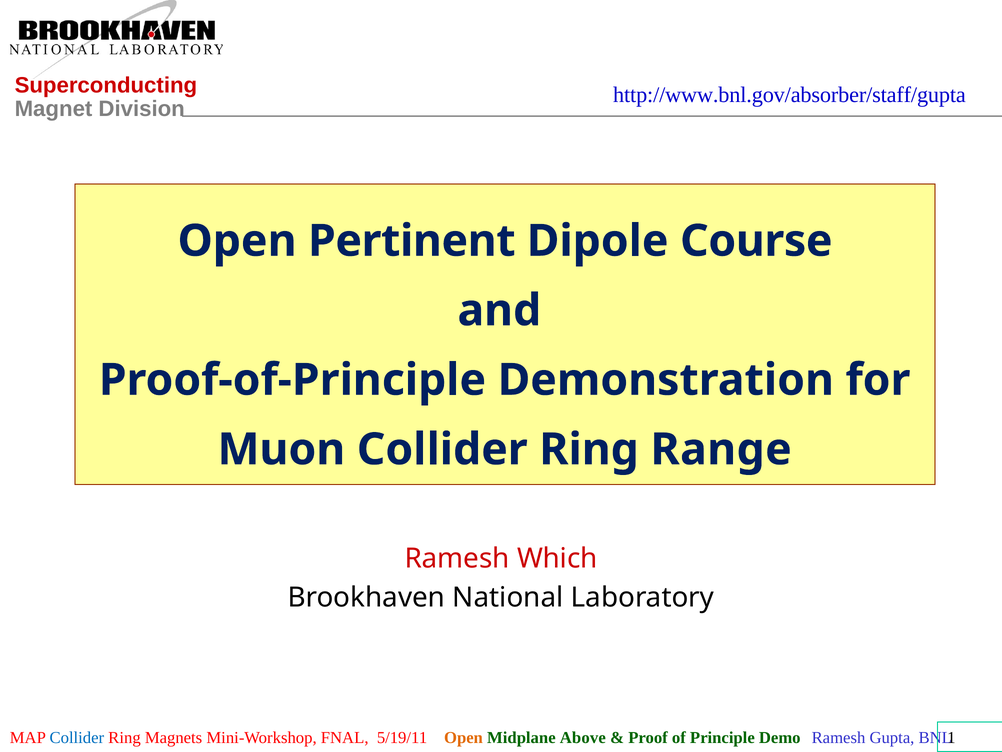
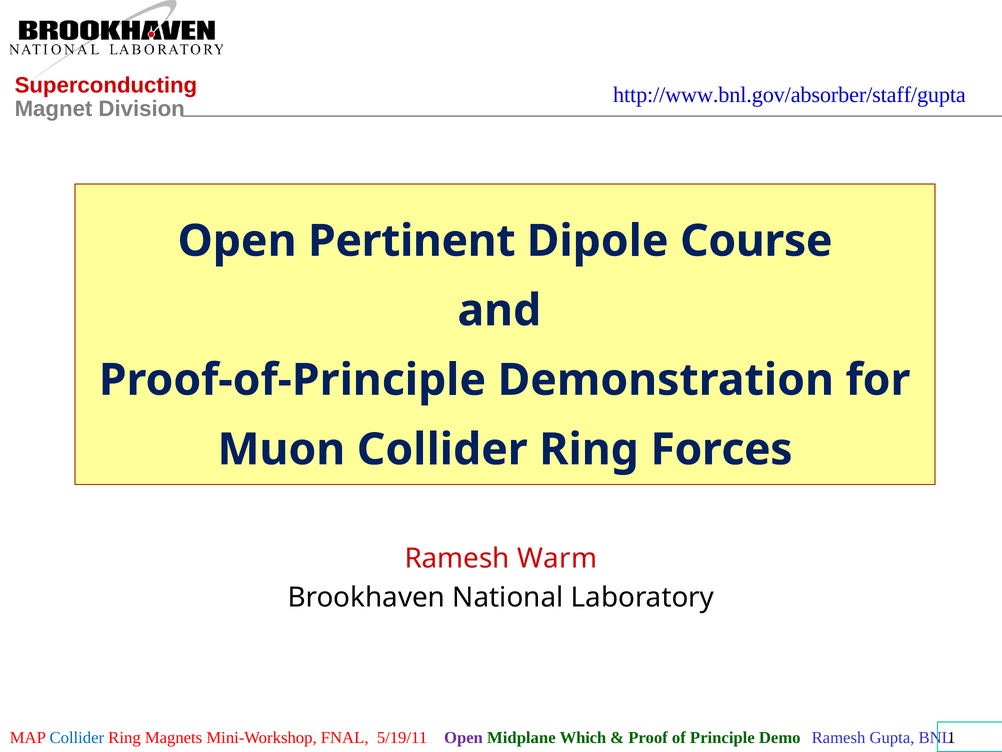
Range: Range -> Forces (722, 449)
Which: Which -> Warm (557, 558)
Open colour: orange -> purple (463, 737)
Above: Above -> Which (583, 737)
